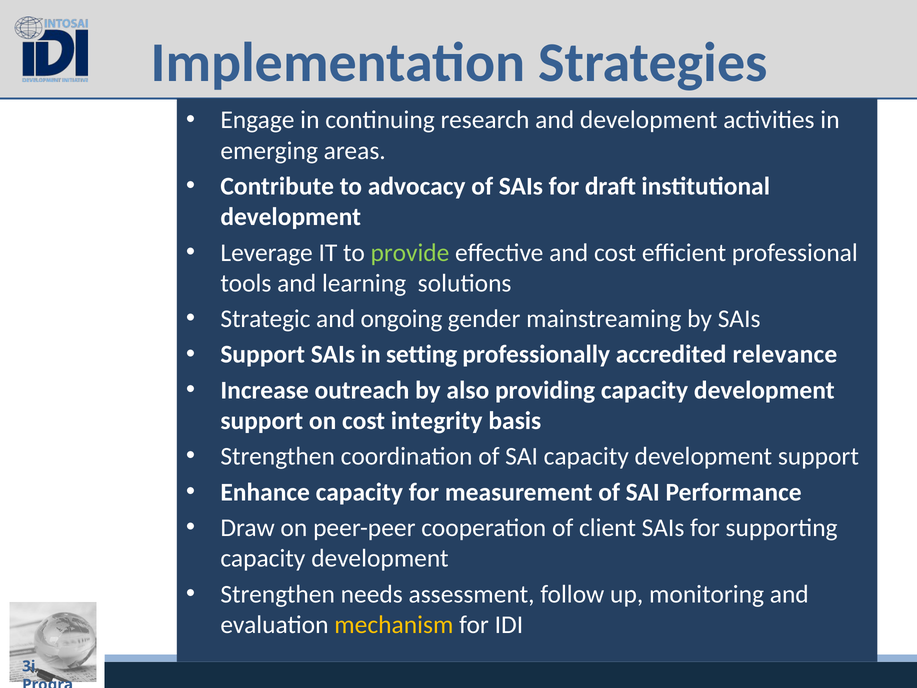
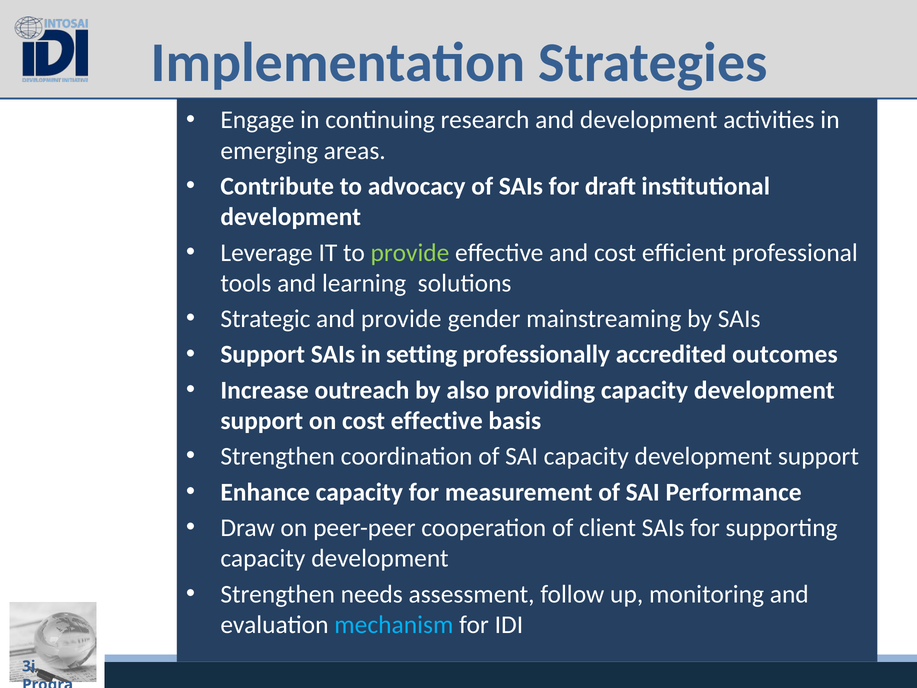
and ongoing: ongoing -> provide (401, 319)
relevance: relevance -> outcomes (785, 354)
cost integrity: integrity -> effective (437, 421)
mechanism colour: yellow -> light blue (394, 624)
